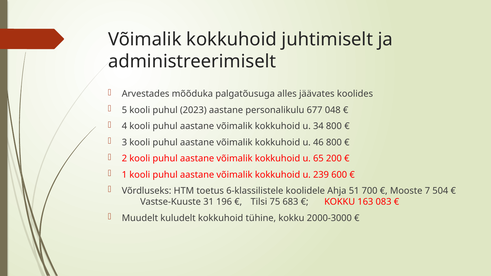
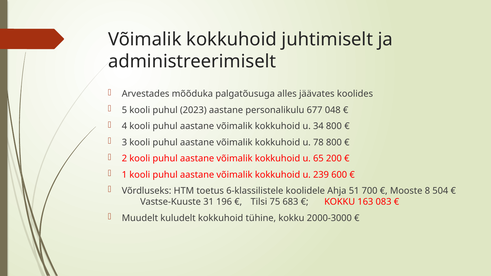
46: 46 -> 78 (318, 142)
7: 7 -> 8 (427, 191)
